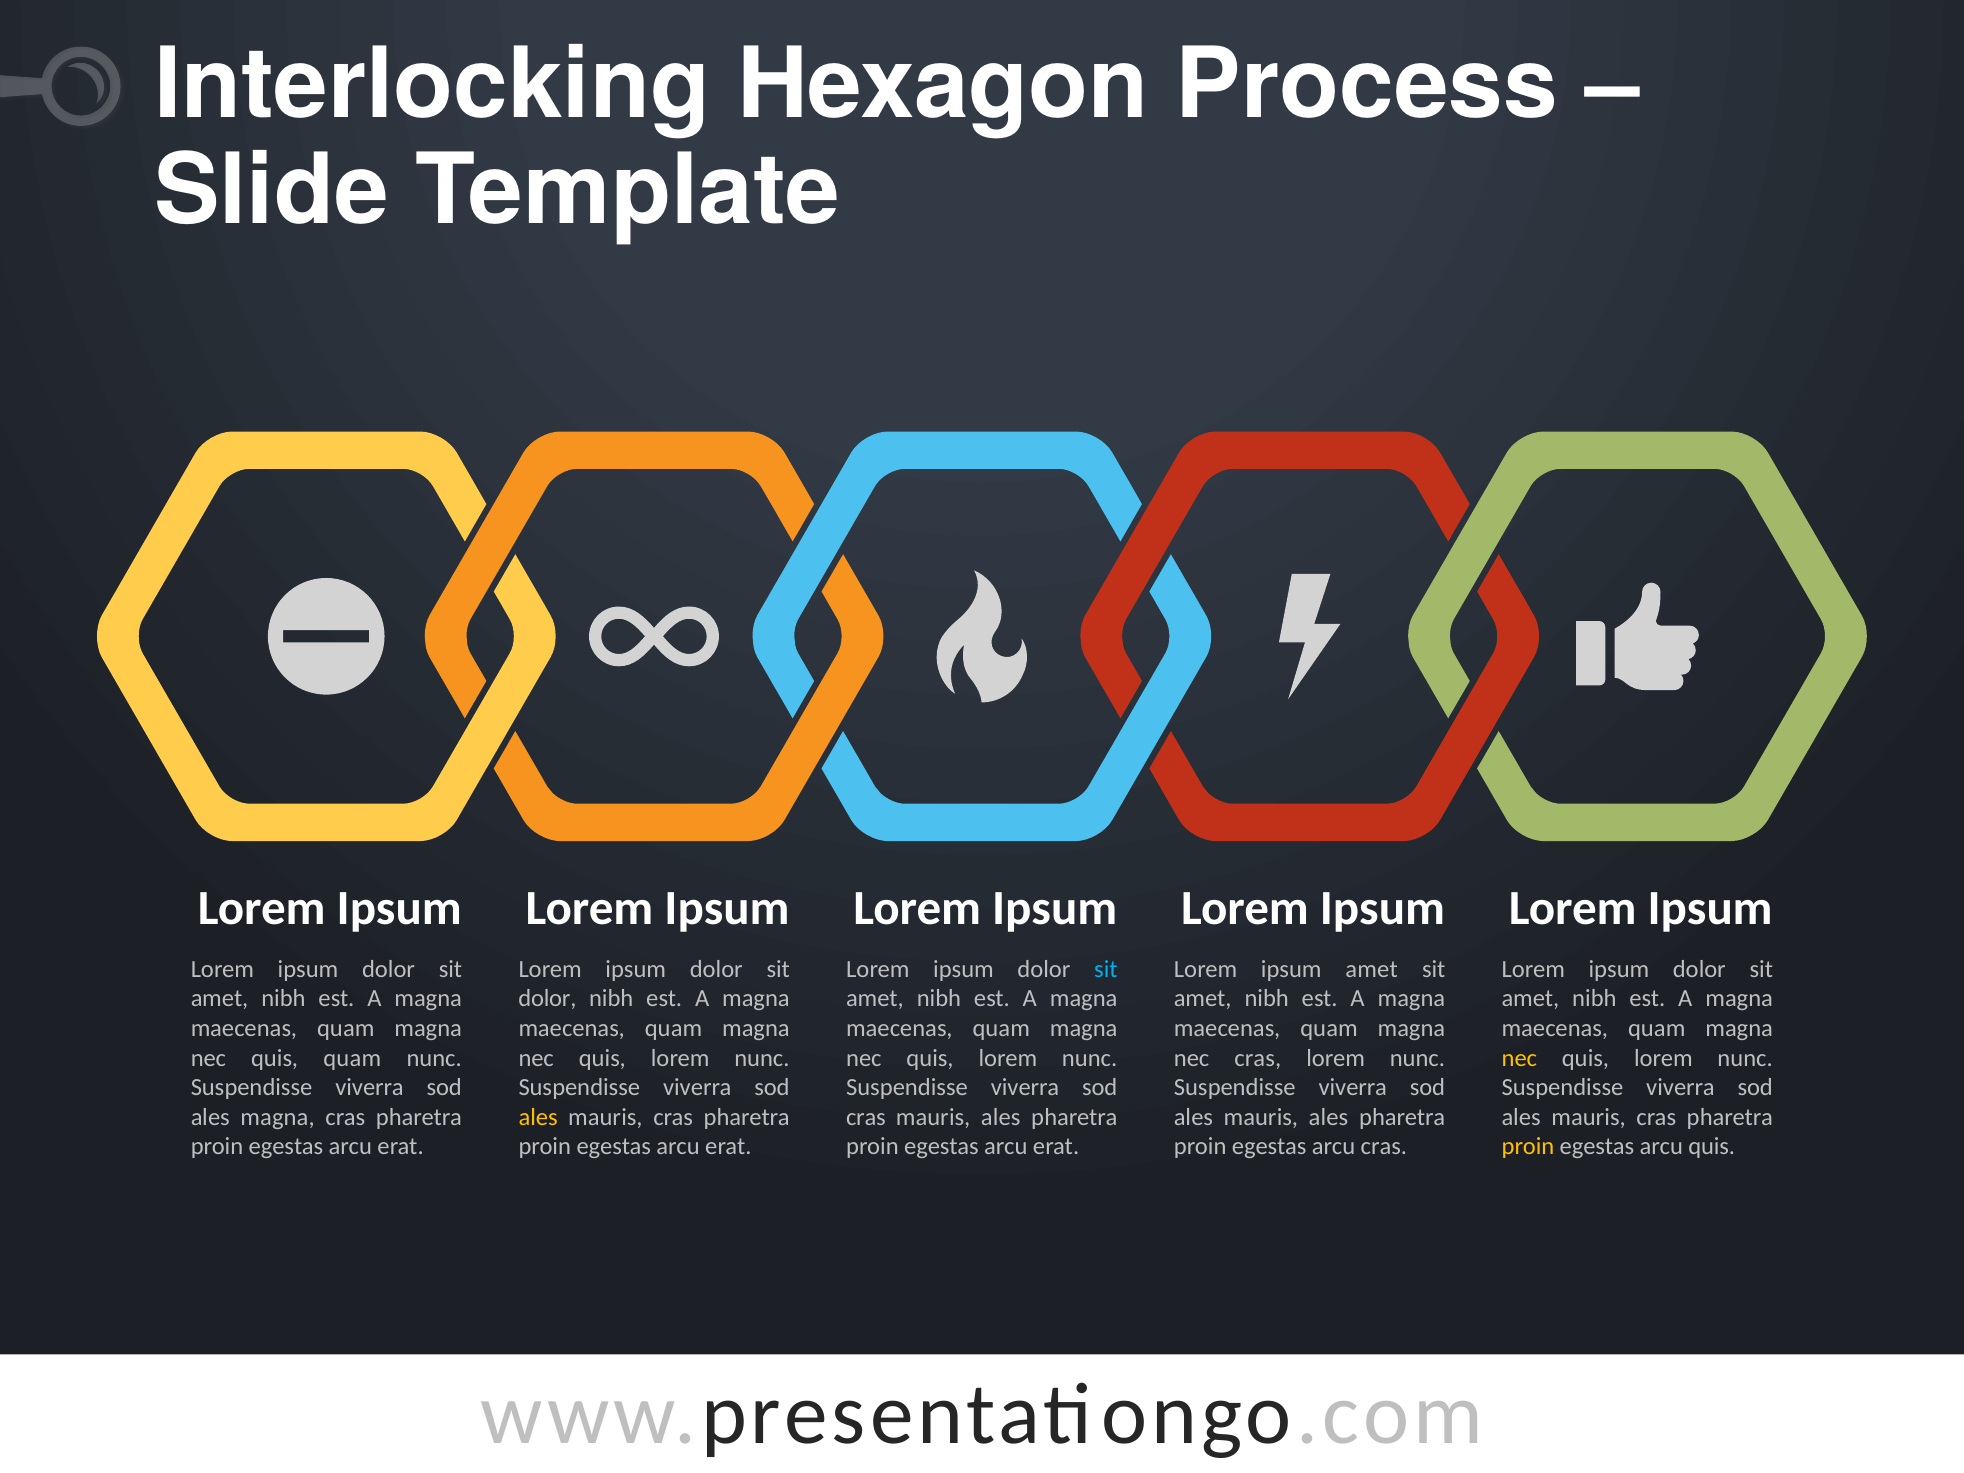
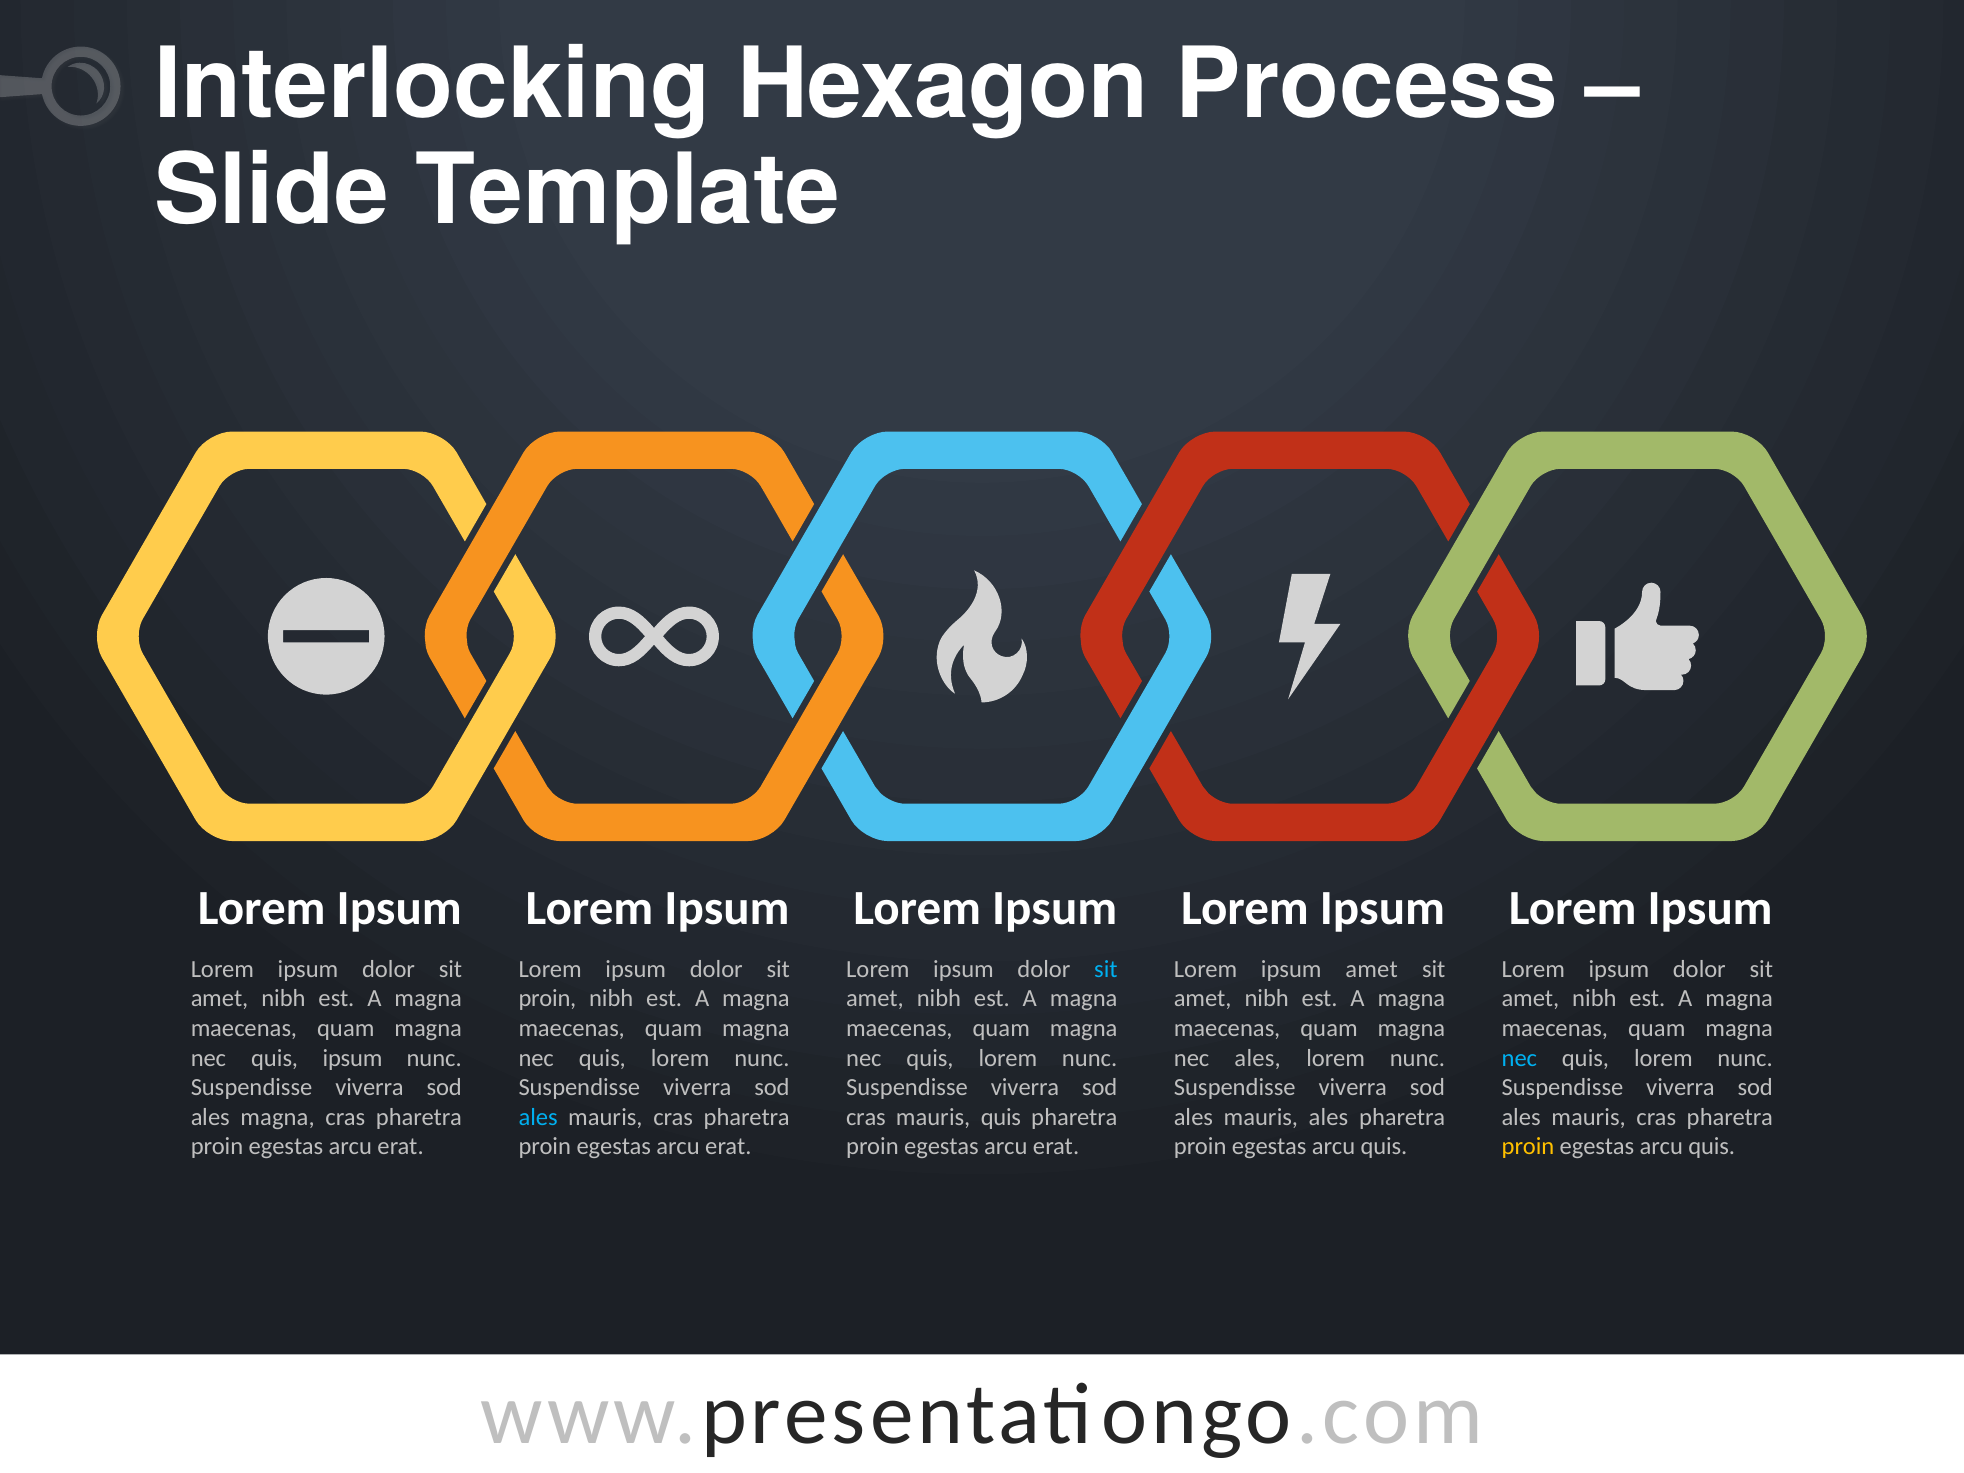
dolor: dolor -> proin (547, 999)
quis quam: quam -> ipsum (353, 1058)
nec cras: cras -> ales (1258, 1058)
nec colour: yellow -> light blue (1519, 1058)
ales colour: yellow -> light blue (538, 1117)
ales: ales -> quis (1001, 1117)
cras: cras -> quis (1384, 1147)
